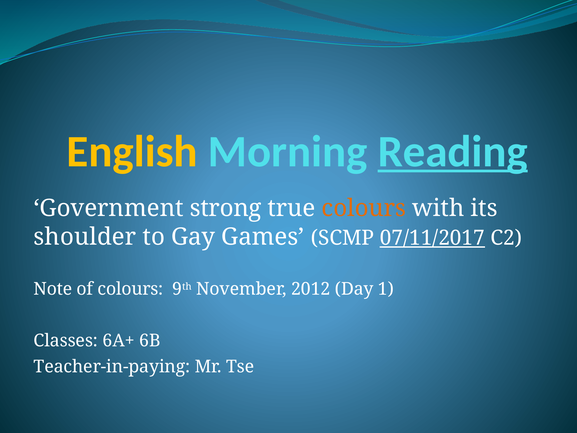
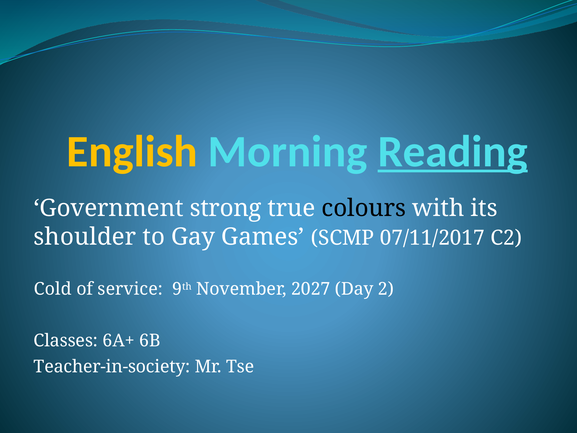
colours colour: orange -> black (364, 208)
07/11/2017 underline: present -> none (432, 238)
Note: Note -> Cold (53, 289)
of colours: colours -> service (130, 289)
2012: 2012 -> 2027 (311, 289)
1: 1 -> 2 (386, 289)
Teacher-in-paying: Teacher-in-paying -> Teacher-in-society (112, 367)
